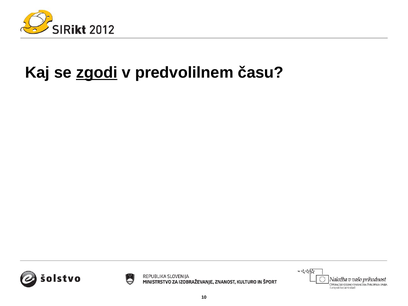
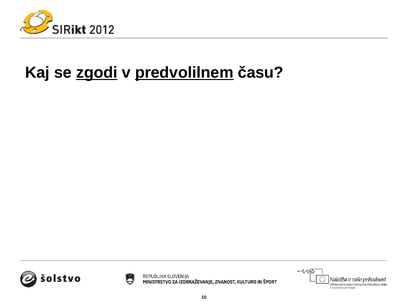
predvolilnem underline: none -> present (184, 73)
